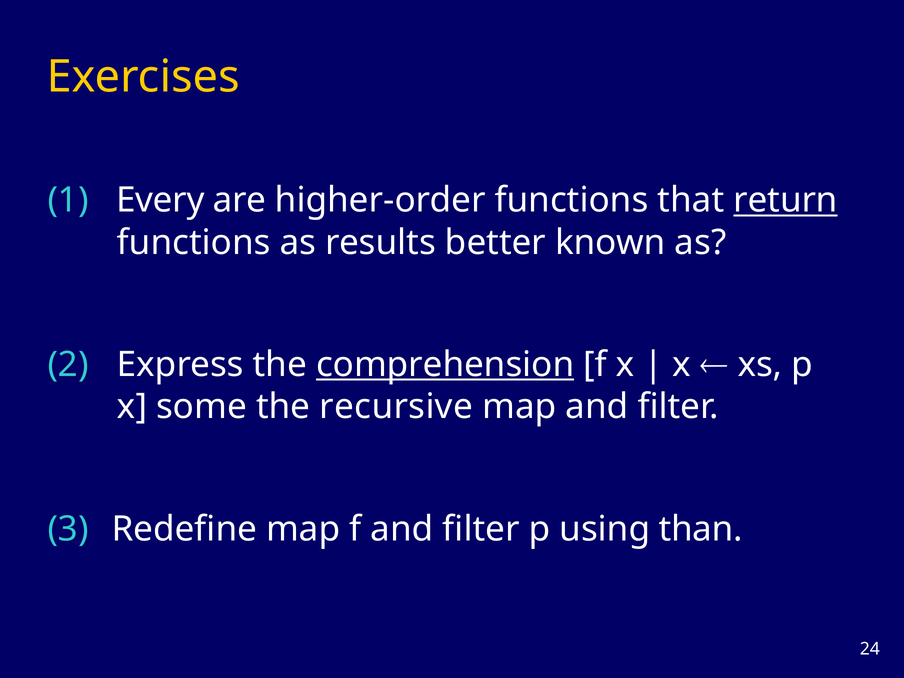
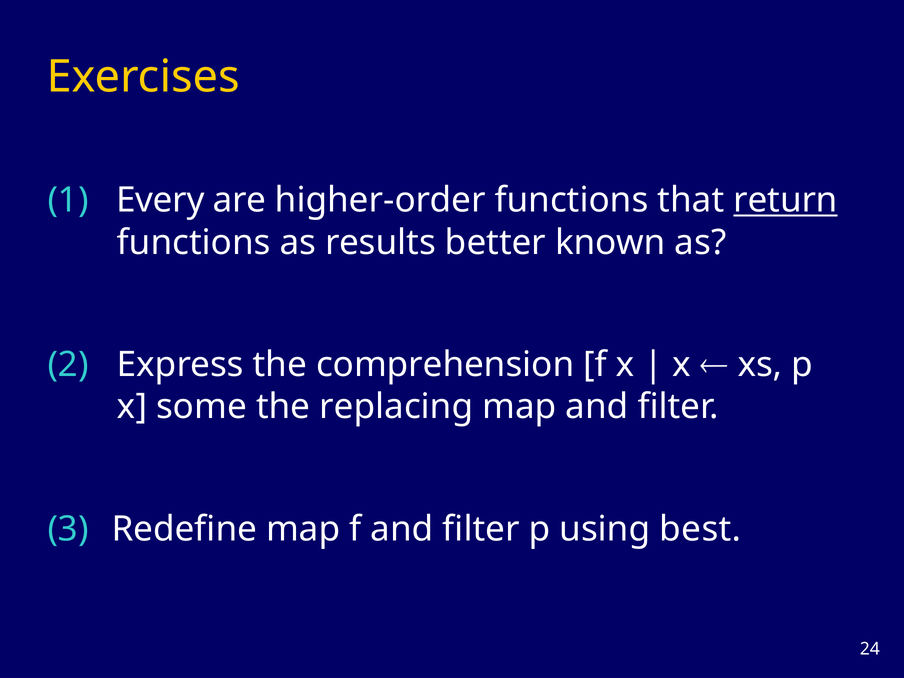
comprehension underline: present -> none (445, 365)
recursive: recursive -> replacing (396, 407)
than: than -> best (700, 529)
